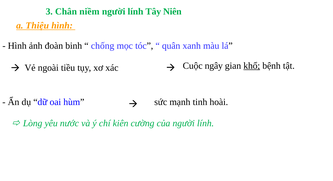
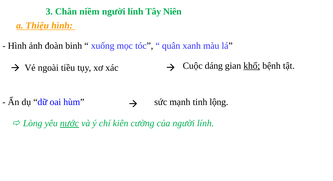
chống: chống -> xuống (103, 46)
ngây: ngây -> dáng (214, 66)
hoài: hoài -> lộng (219, 102)
nước underline: none -> present (69, 123)
